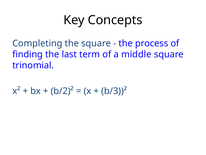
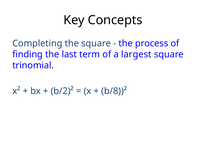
middle: middle -> largest (136, 54)
b/3))²: b/3))² -> b/8))² (114, 91)
